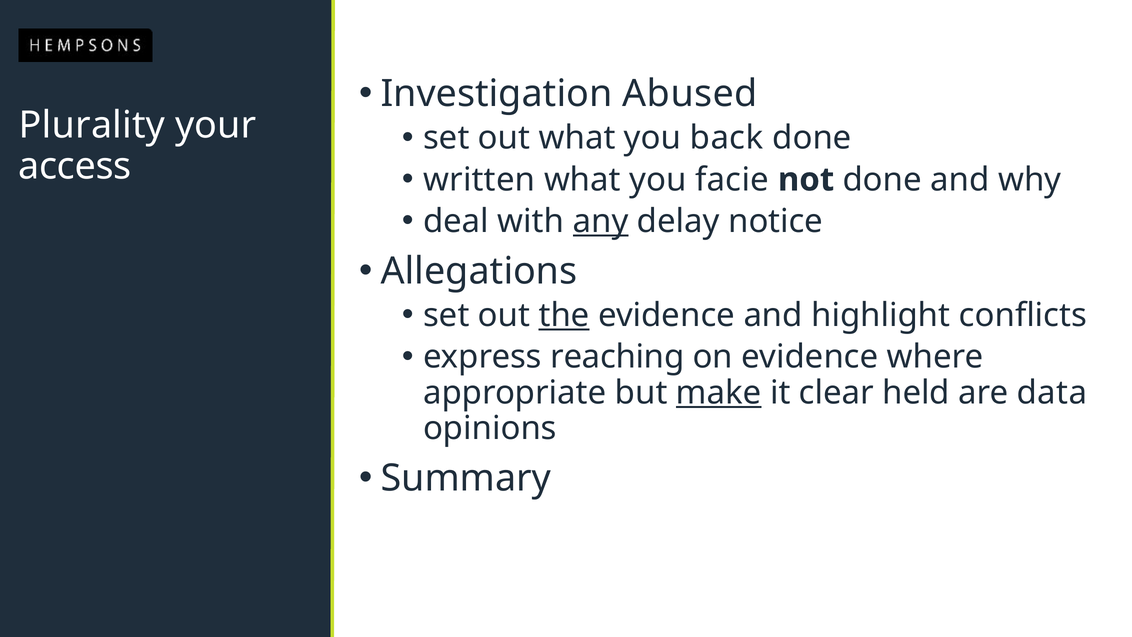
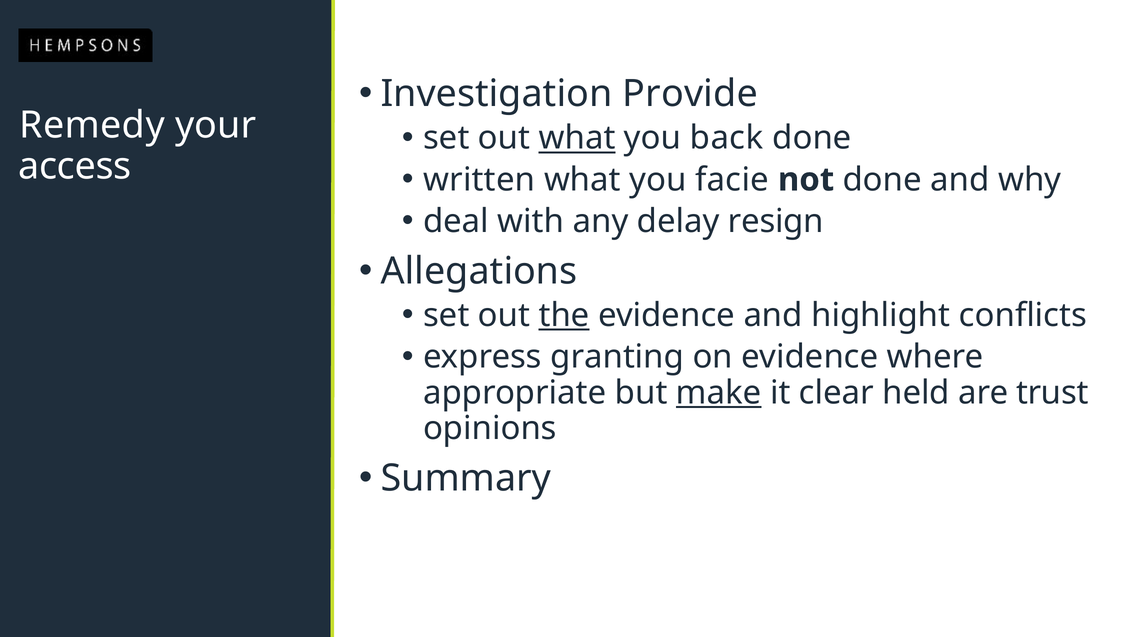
Abused: Abused -> Provide (690, 94)
Plurality: Plurality -> Remedy (92, 125)
what underline: none -> present (577, 138)
any underline: present -> none (601, 221)
notice: notice -> resign (776, 221)
reaching: reaching -> granting (617, 357)
data: data -> trust (1052, 392)
